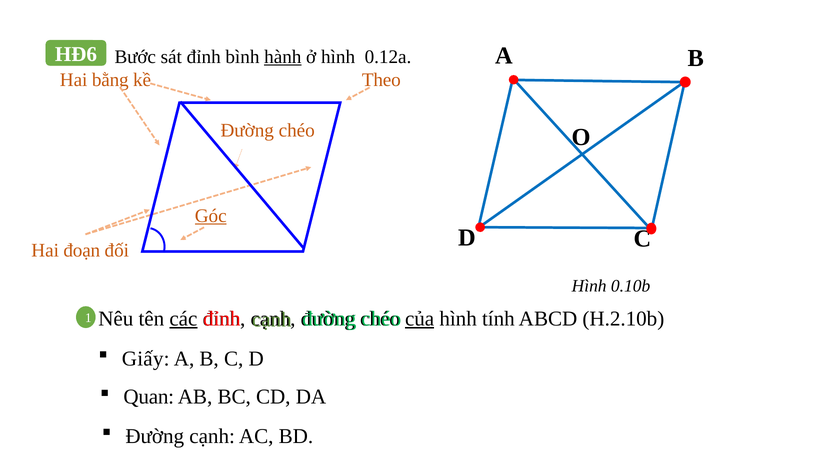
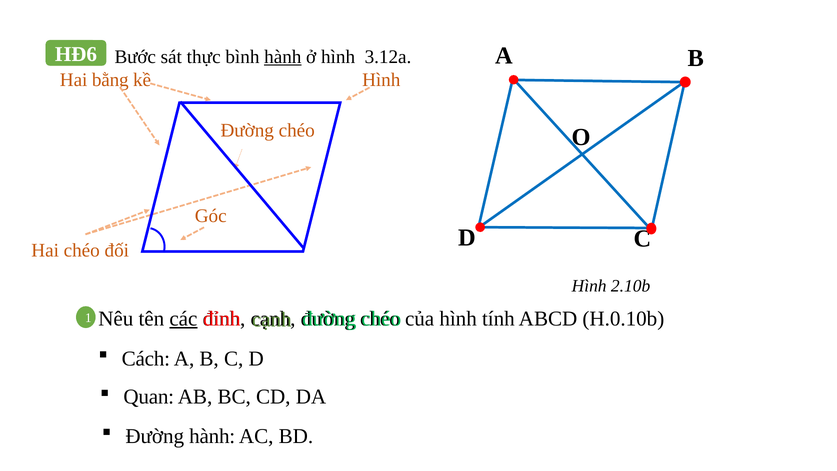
sát đỉnh: đỉnh -> thực (204, 57)
0.12a: 0.12a -> 3.12a (388, 57)
Theo: Theo -> Hình (381, 80)
Góc underline: present -> none (211, 216)
Hai đoạn: đoạn -> chéo (82, 250)
0.10b: 0.10b -> 2.10b (631, 286)
của underline: present -> none (420, 319)
H.2.10b: H.2.10b -> H.0.10b (623, 319)
Giấy: Giấy -> Cách (146, 359)
Đường cạnh: cạnh -> hành (212, 436)
